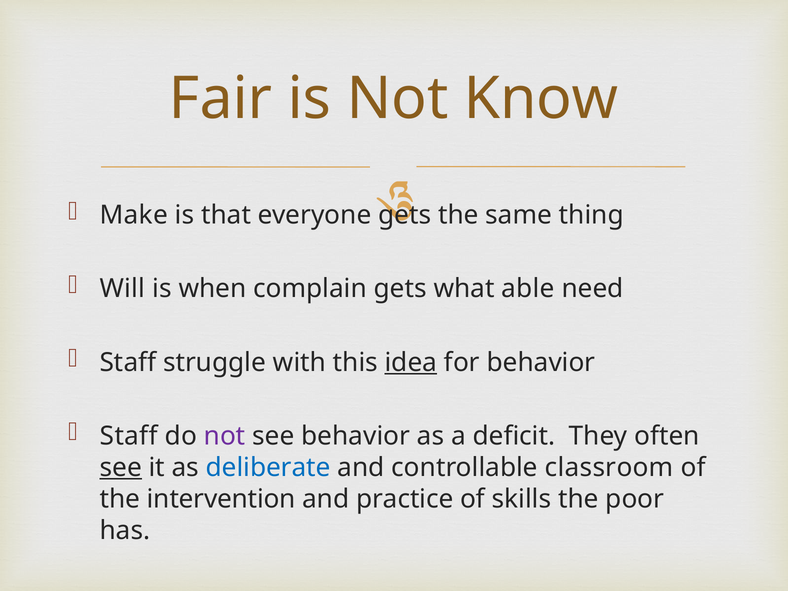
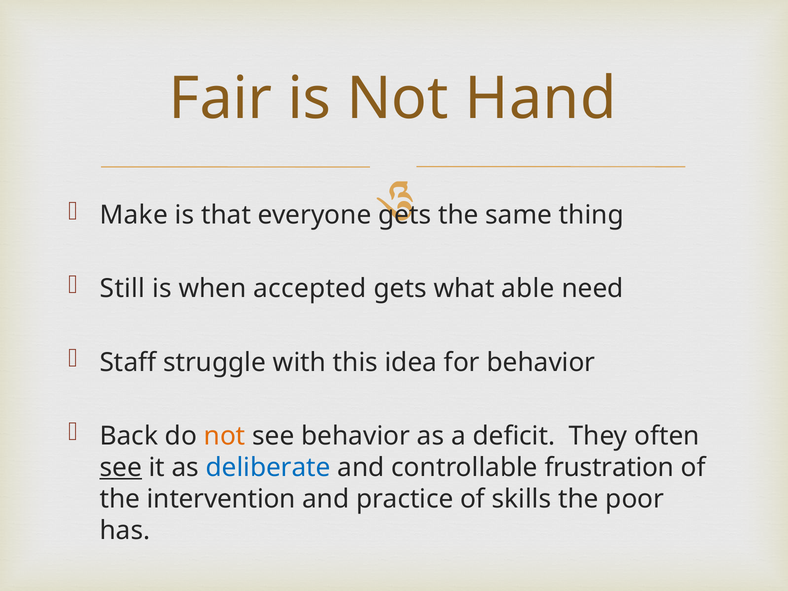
Know: Know -> Hand (541, 99)
Will: Will -> Still (122, 289)
complain: complain -> accepted (310, 289)
idea underline: present -> none (411, 362)
Staff: Staff -> Back (129, 436)
not colour: purple -> orange (225, 436)
classroom: classroom -> frustration (609, 467)
